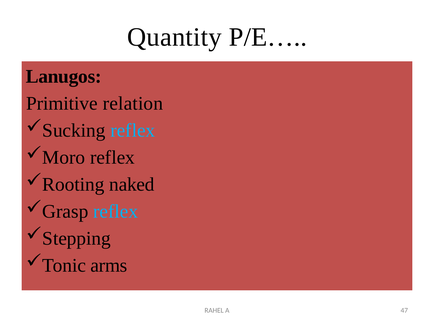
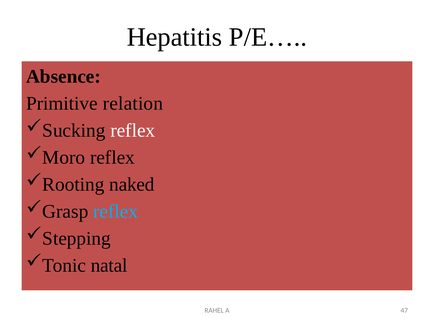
Quantity: Quantity -> Hepatitis (174, 37)
Lanugos: Lanugos -> Absence (63, 77)
reflex colour: light blue -> white (133, 131)
arms: arms -> natal (109, 266)
